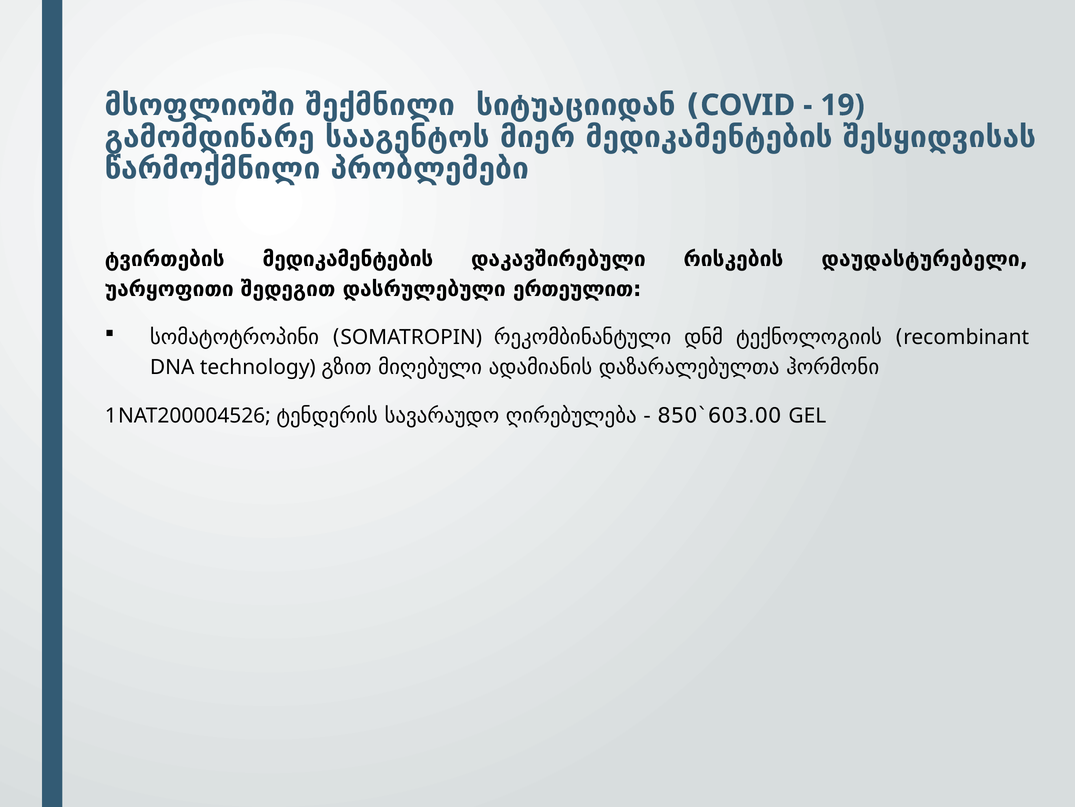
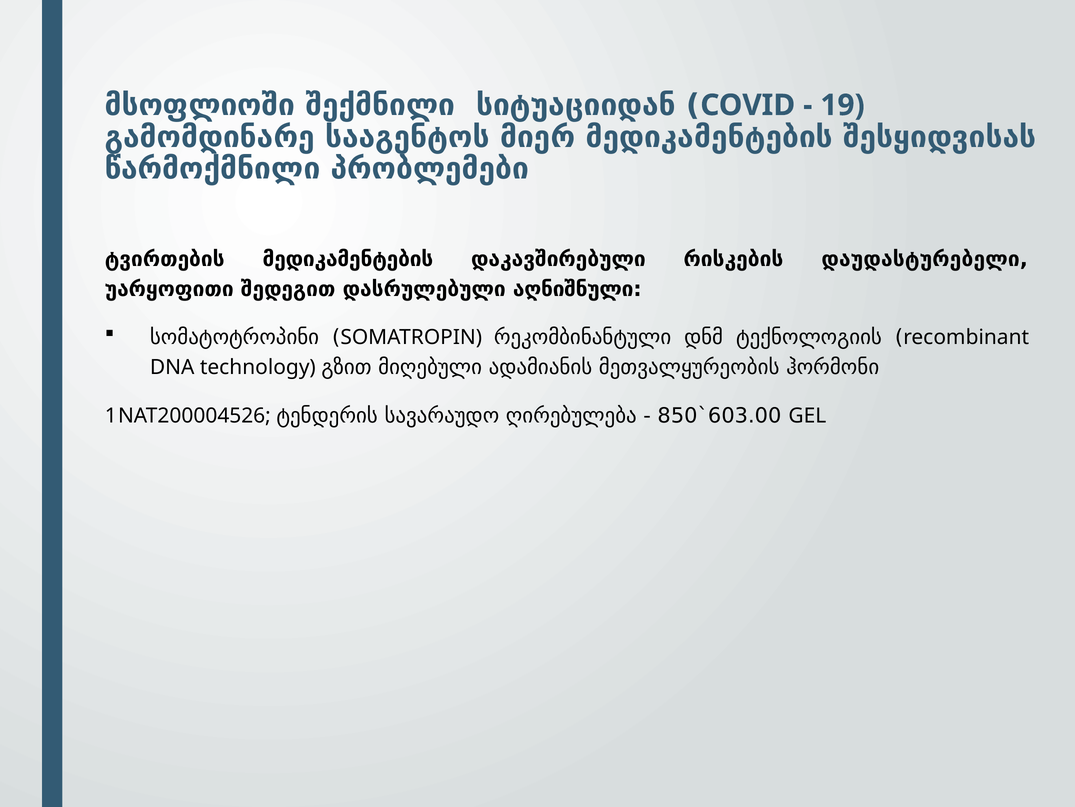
ერთეულით: ერთეულით -> აღნიშნული (577, 289)
დაზარალებულთა: დაზარალებულთა -> მეთვალყურეობის (689, 367)
